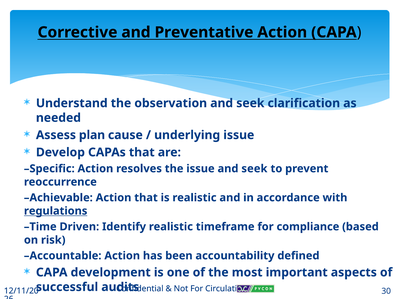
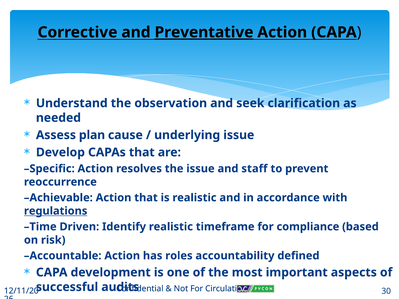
Preventative underline: none -> present (204, 32)
issue and seek: seek -> staff (254, 169)
been: been -> roles (179, 256)
